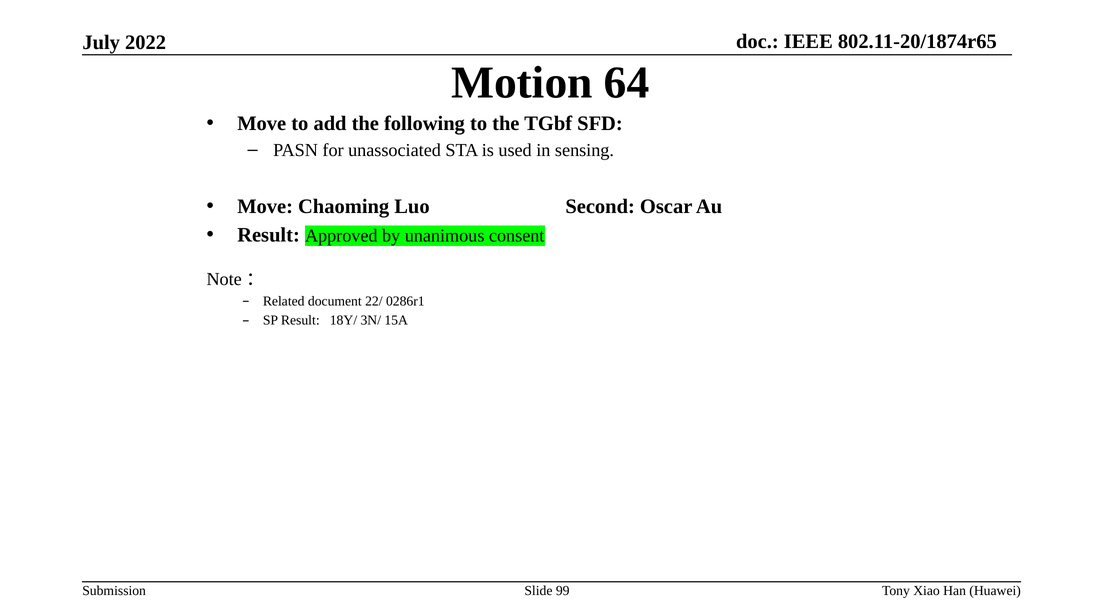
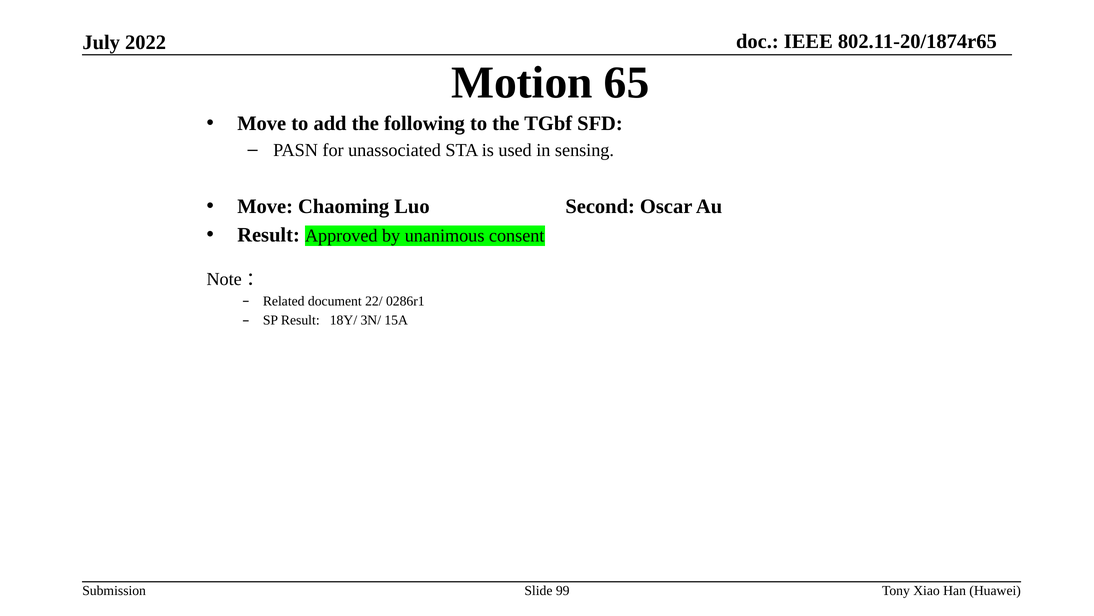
64: 64 -> 65 (627, 83)
